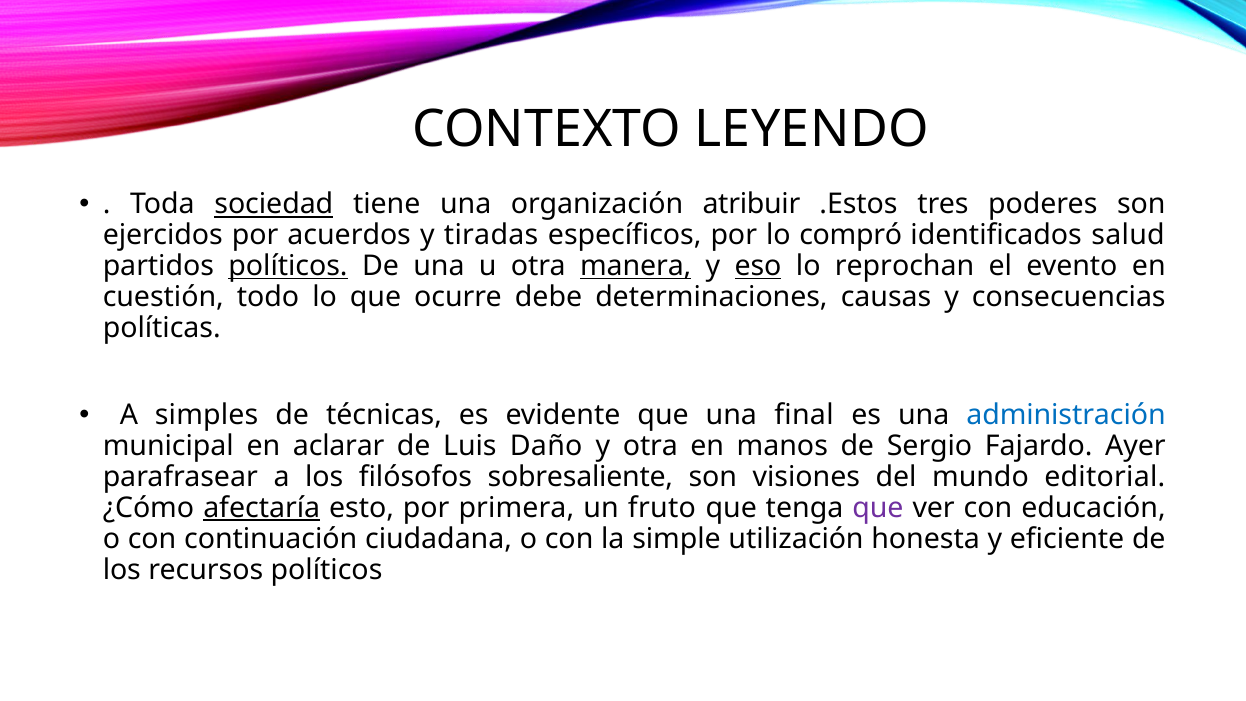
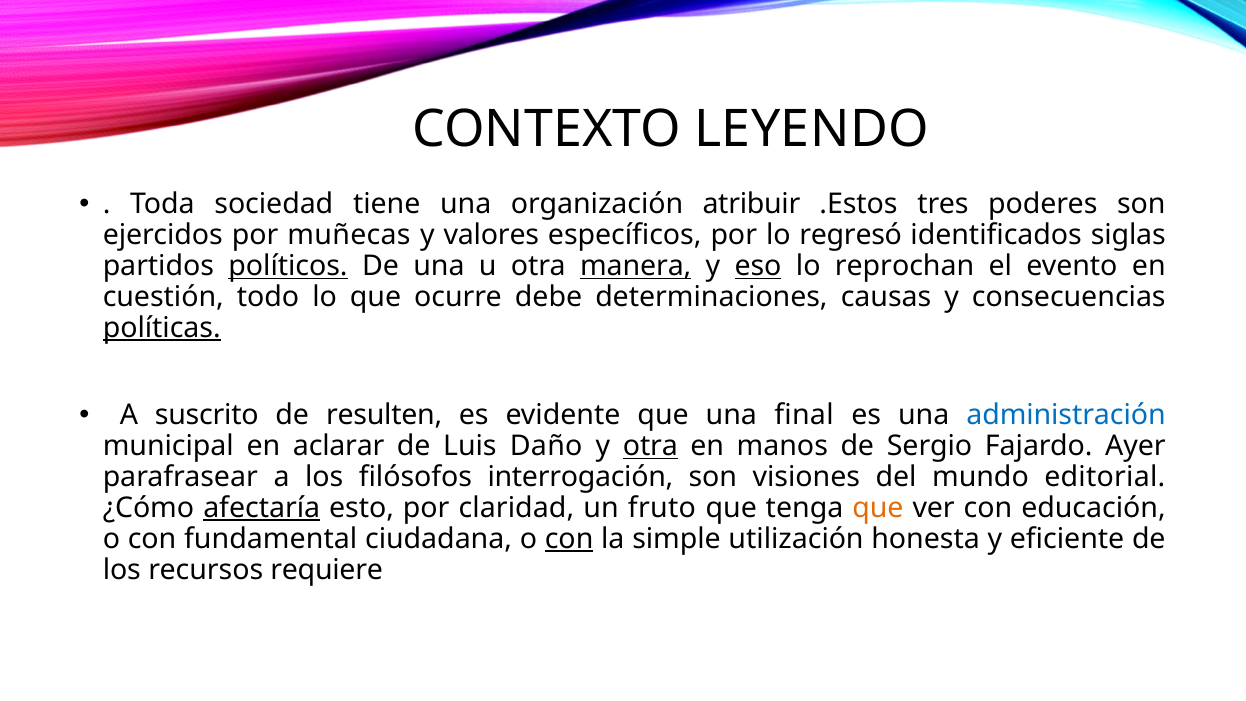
sociedad underline: present -> none (274, 204)
acuerdos: acuerdos -> muñecas (349, 235)
tiradas: tiradas -> valores (491, 235)
compró: compró -> regresó (851, 235)
salud: salud -> siglas (1128, 235)
políticas underline: none -> present (162, 328)
simples: simples -> suscrito (207, 415)
técnicas: técnicas -> resulten (384, 415)
otra underline: none -> present (650, 446)
sobresaliente: sobresaliente -> interrogación (580, 477)
primera: primera -> claridad (516, 508)
que colour: purple -> orange (878, 508)
continuación: continuación -> fundamental (271, 539)
con underline: none -> present (569, 539)
recursos políticos: políticos -> requiere (327, 570)
